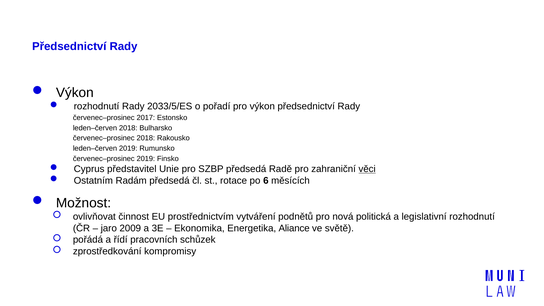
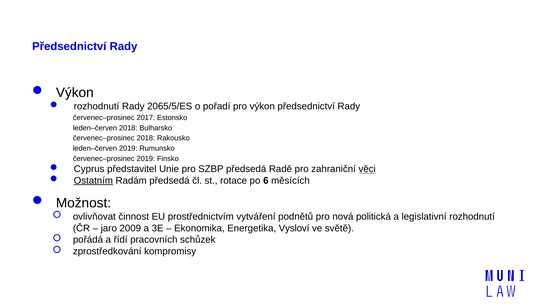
2033/5/ES: 2033/5/ES -> 2065/5/ES (170, 106)
Ostatním underline: none -> present (93, 181)
Aliance: Aliance -> Vysloví (294, 228)
